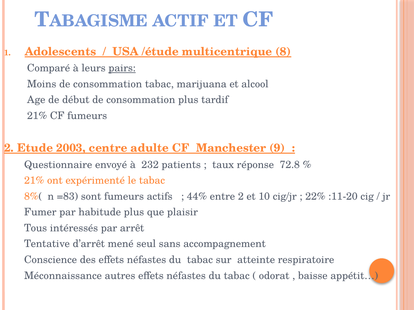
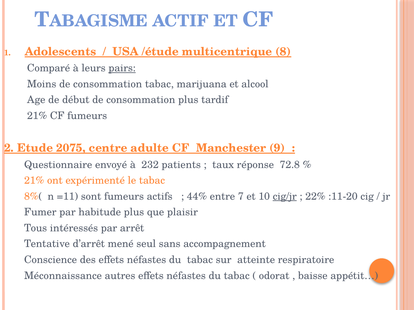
2003: 2003 -> 2075 (71, 148)
=83: =83 -> =11 (67, 197)
entre 2: 2 -> 7 (241, 197)
cig/jr underline: none -> present (285, 197)
